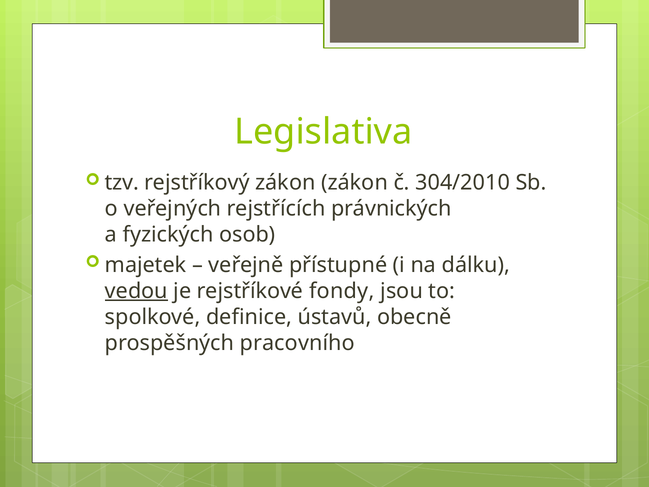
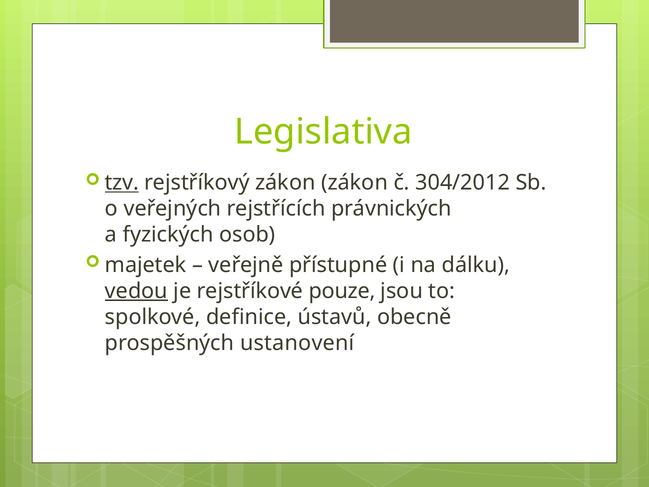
tzv underline: none -> present (122, 183)
304/2010: 304/2010 -> 304/2012 (463, 183)
fondy: fondy -> pouze (342, 291)
pracovního: pracovního -> ustanovení (297, 343)
